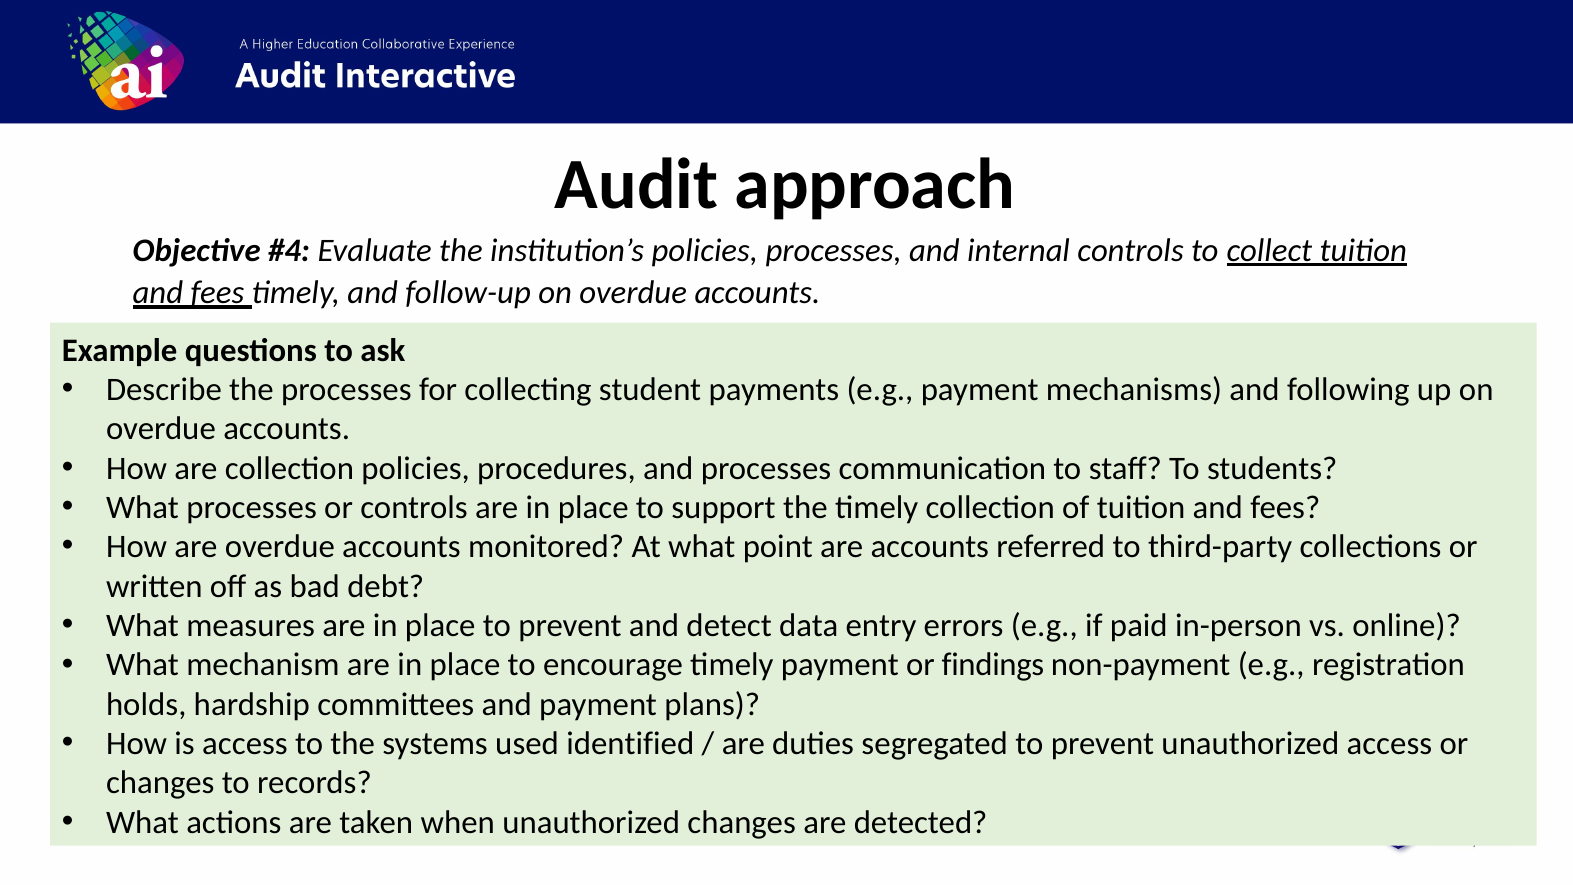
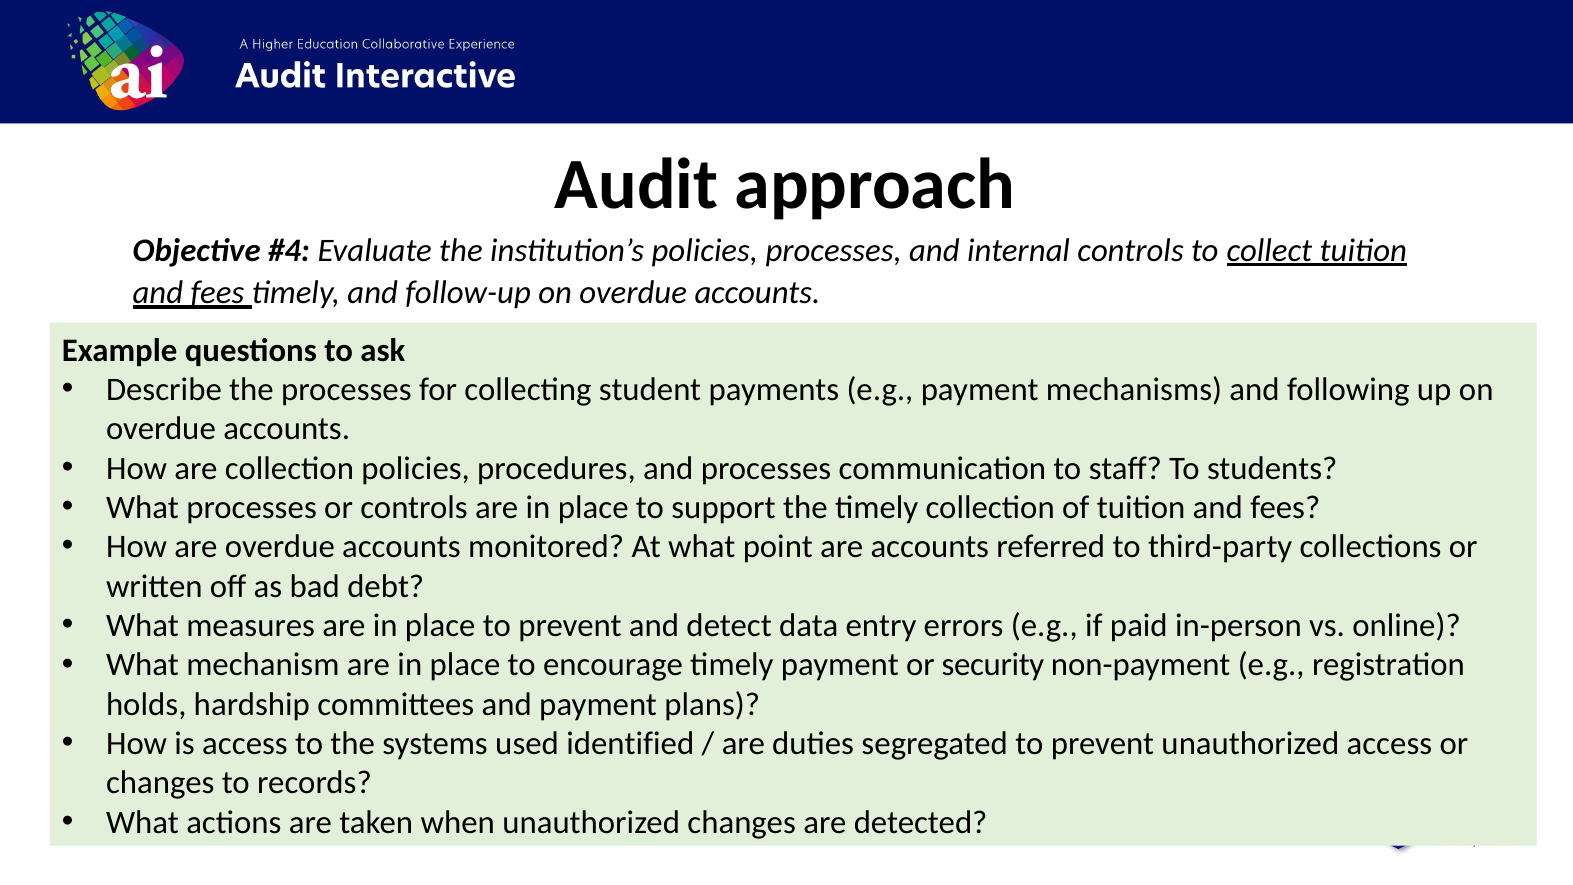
findings: findings -> security (993, 665)
